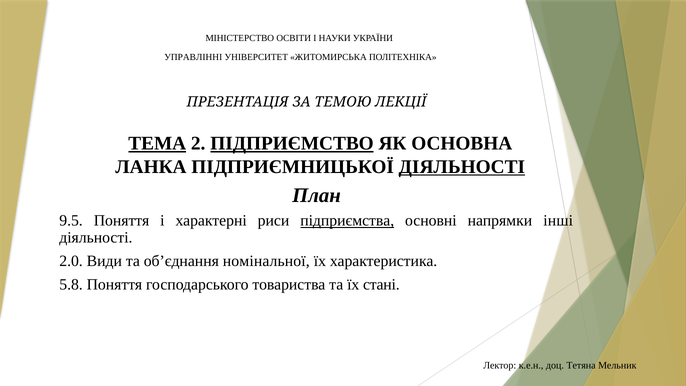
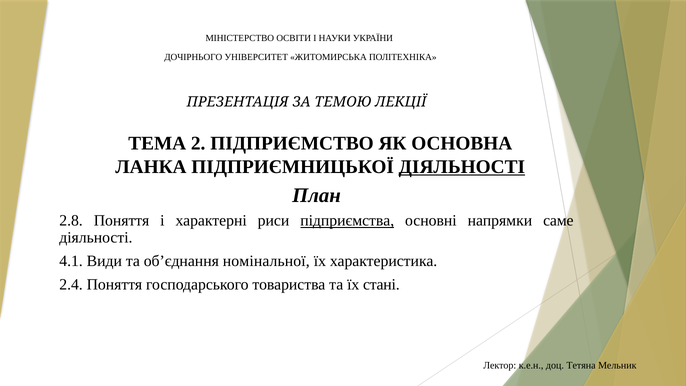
УПРАВЛІННІ: УПРАВЛІННІ -> ДОЧІРНЬОГО (193, 57)
ТЕМА underline: present -> none (157, 143)
ПІДПРИЄМСТВО underline: present -> none (292, 143)
9.5: 9.5 -> 2.8 (71, 221)
інші: інші -> саме (558, 221)
2.0: 2.0 -> 4.1 (71, 261)
5.8: 5.8 -> 2.4 (71, 284)
